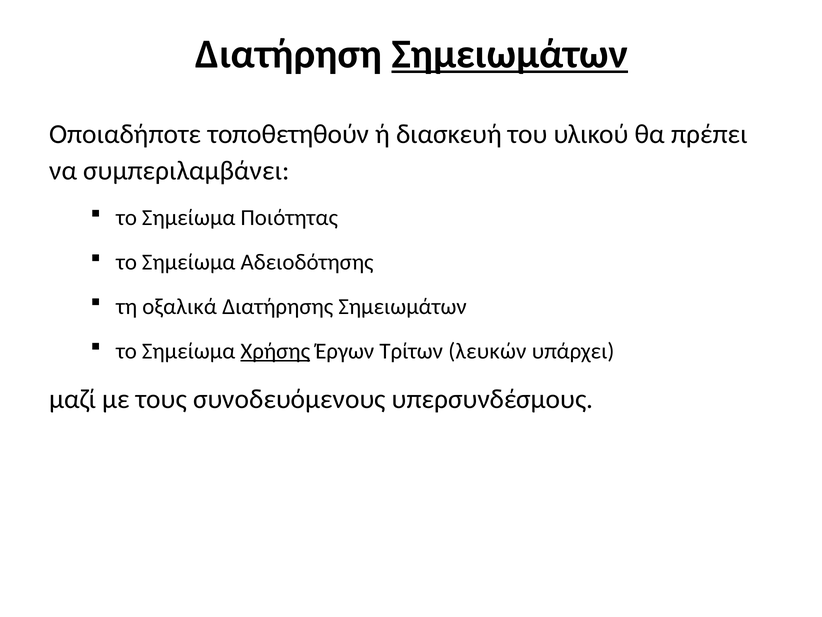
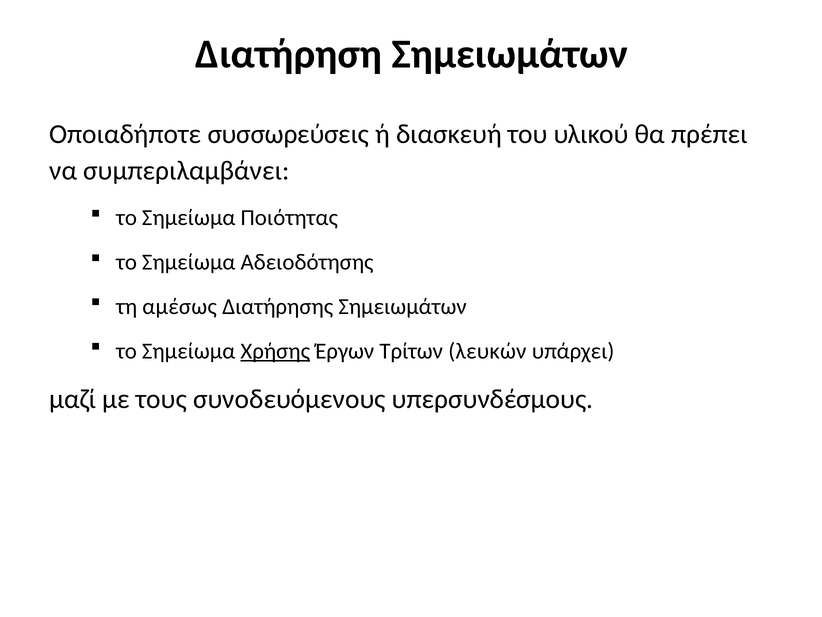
Σημειωμάτων underline: present -> none (510, 54)
τοποθετηθούν: τοποθετηθούν -> συσσωρεύσεις (288, 134)
οξαλικά: οξαλικά -> αμέσως (180, 306)
